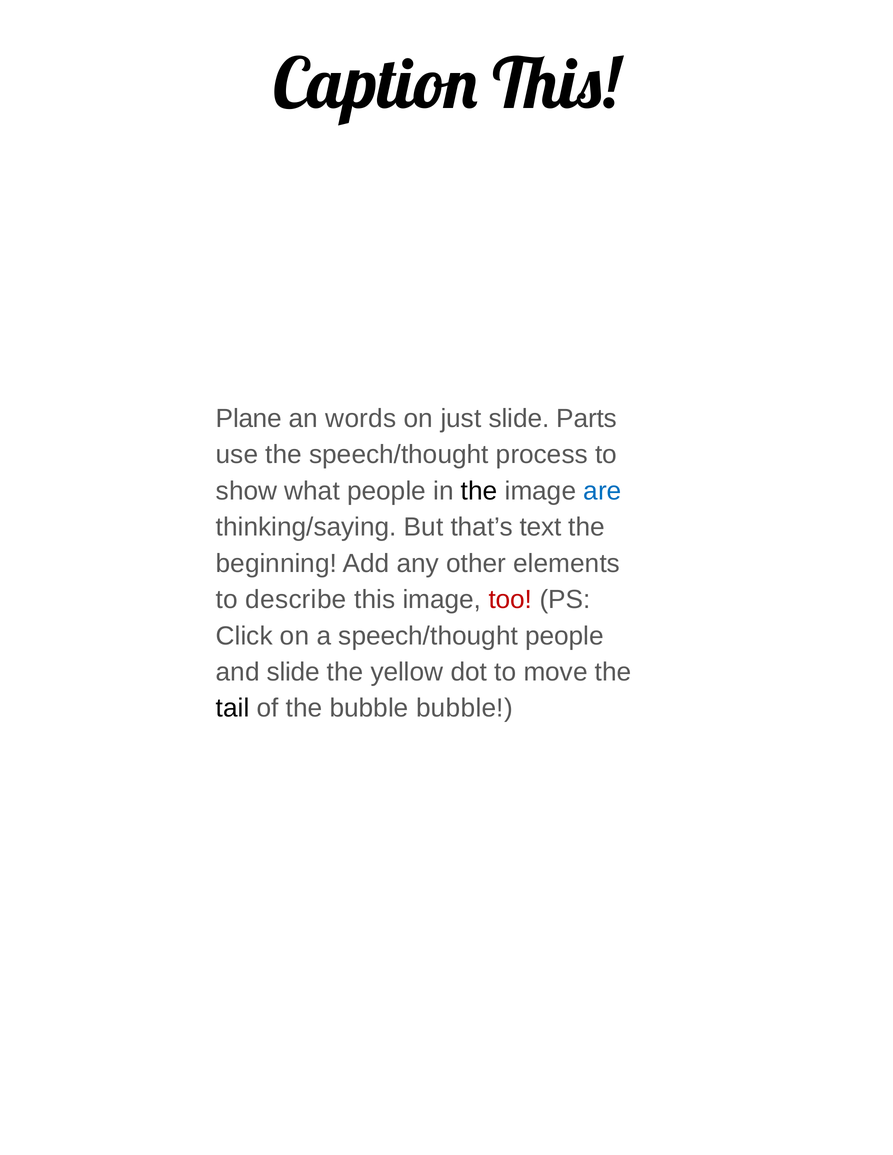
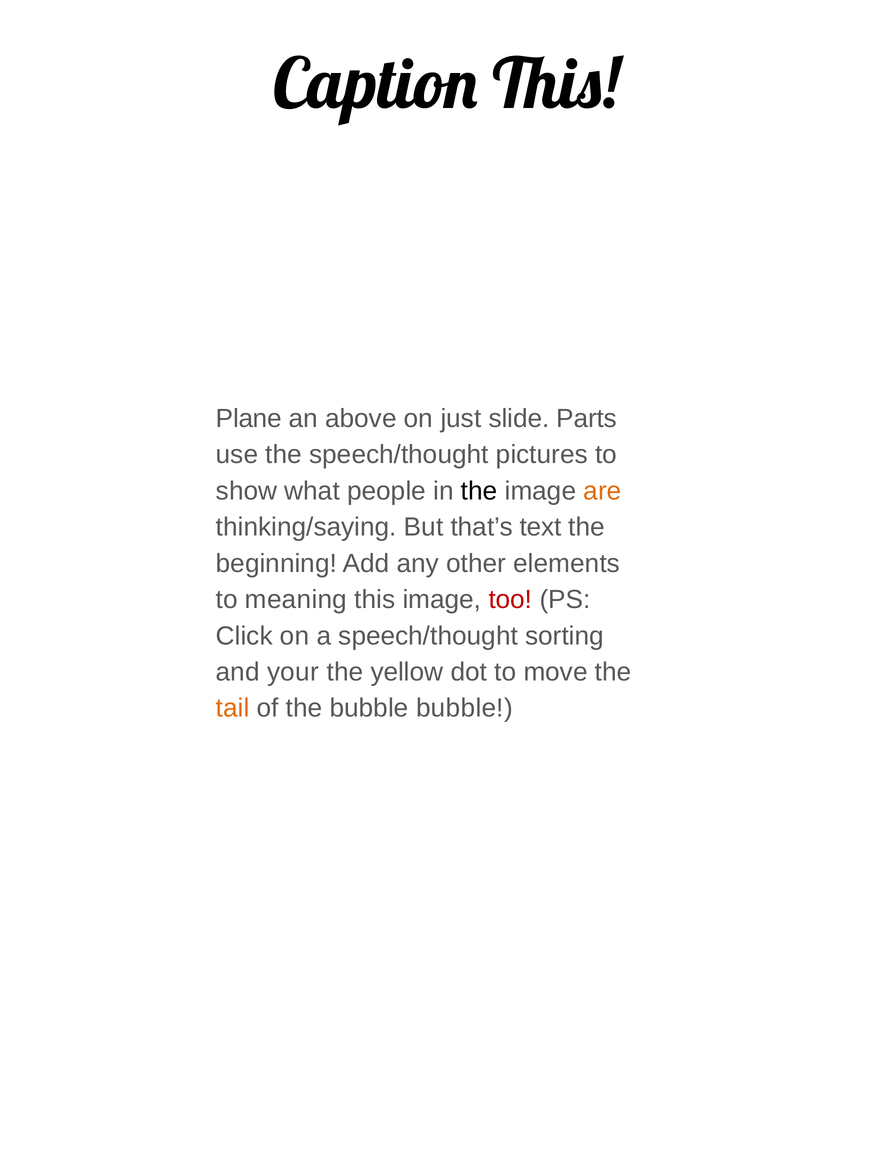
words: words -> above (361, 419)
process: process -> pictures (542, 455)
are colour: blue -> orange (602, 491)
describe: describe -> meaning (296, 600)
speech/thought people: people -> sorting (564, 636)
and slide: slide -> your (293, 672)
tail colour: black -> orange (233, 709)
